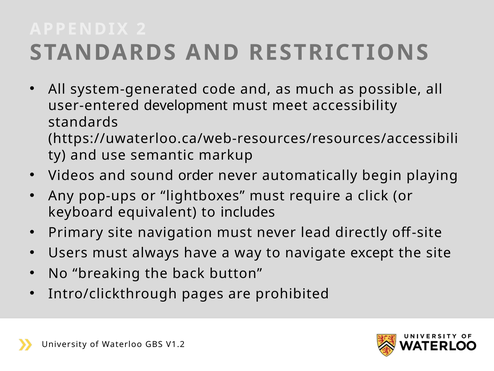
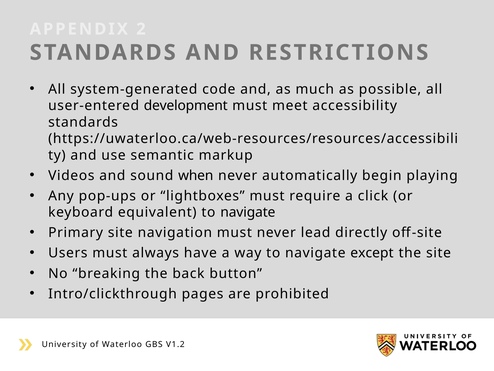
order: order -> when (196, 175)
equivalent to includes: includes -> navigate (248, 212)
